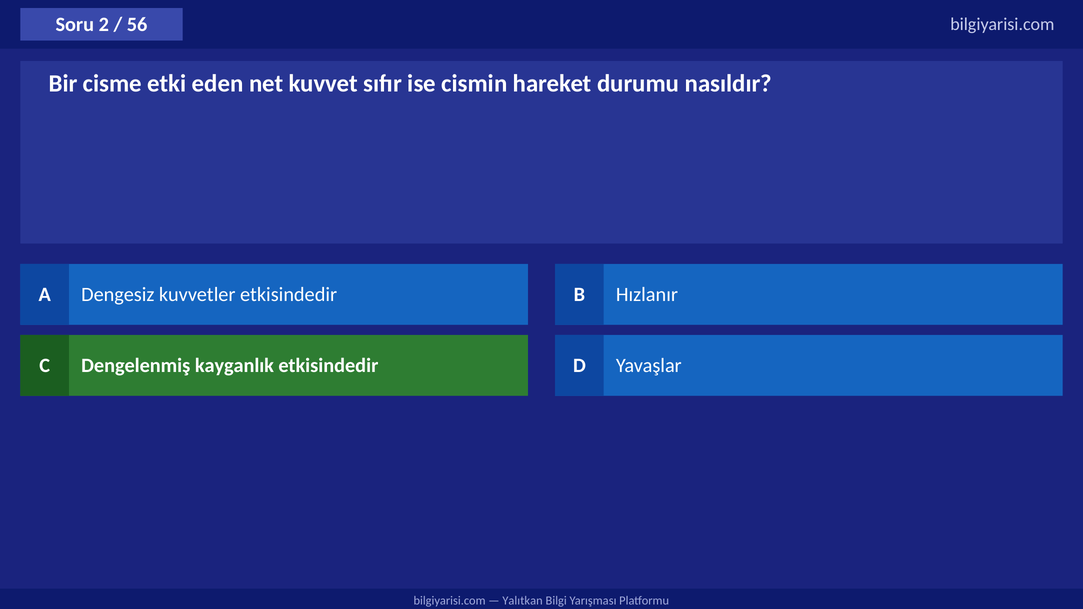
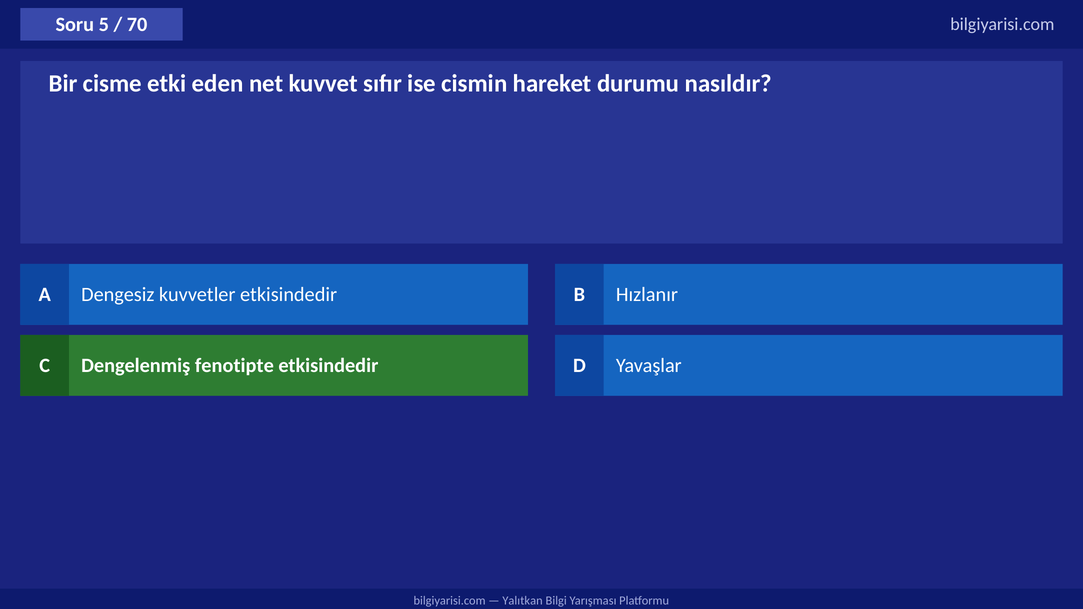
2: 2 -> 5 (104, 25)
56: 56 -> 70 (137, 25)
kayganlık: kayganlık -> fenotipte (234, 366)
